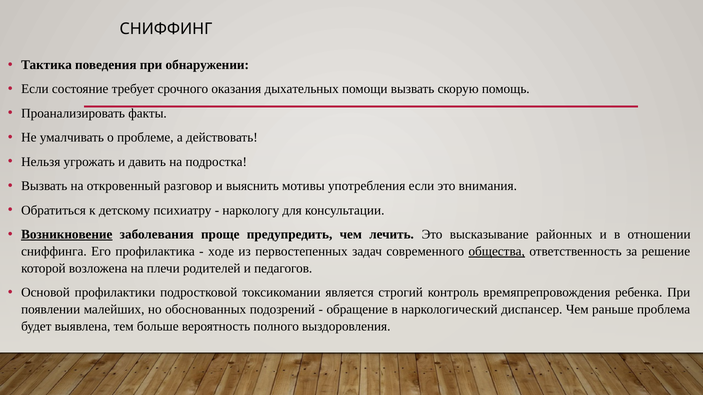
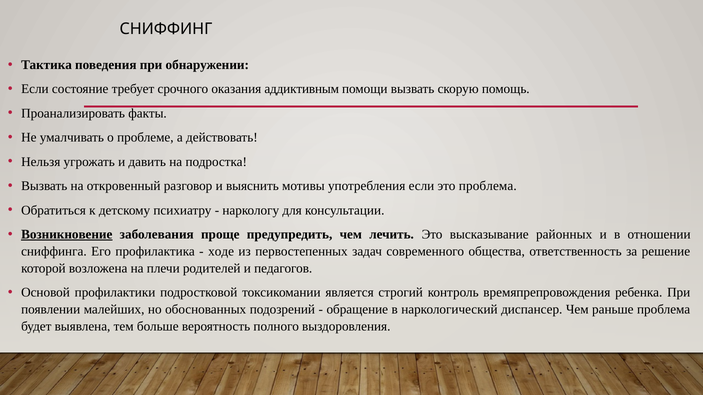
дыхательных: дыхательных -> аддиктивным (302, 89)
это внимания: внимания -> проблема (488, 186)
общества underline: present -> none (497, 252)
